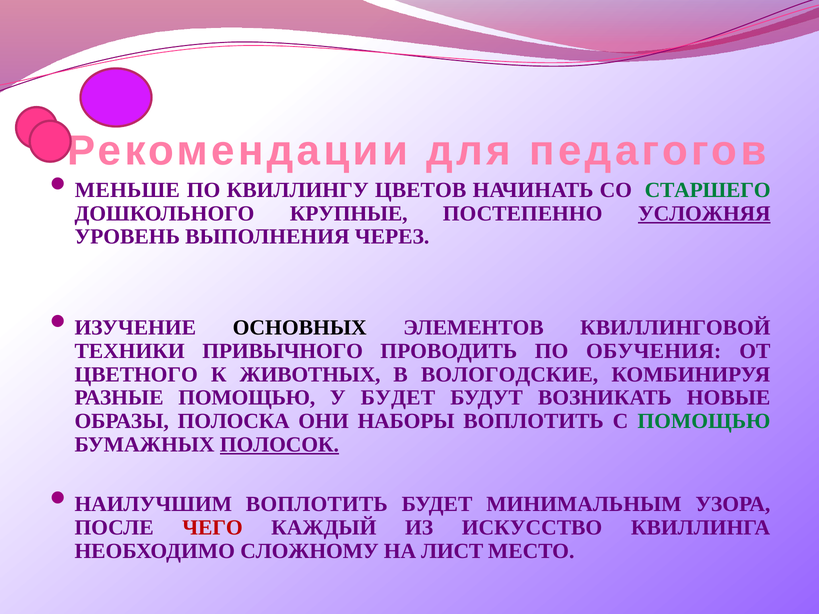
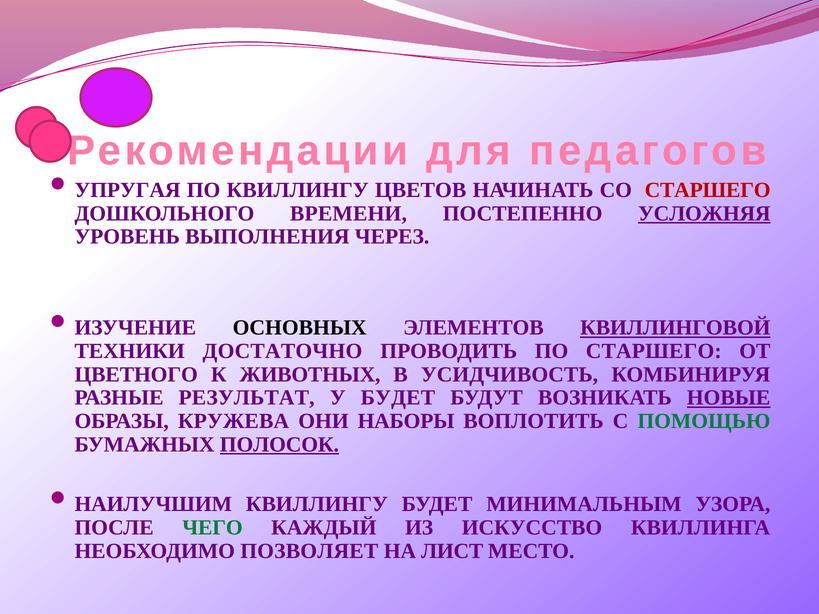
МЕНЬШЕ: МЕНЬШЕ -> УПРУГАЯ (128, 190)
СТАРШЕГО colour: green -> red (708, 190)
КРУПНЫЕ: КРУПНЫЕ -> ВРЕМЕНИ (348, 214)
КВИЛЛИНГОВОЙ underline: none -> present (675, 328)
ПРИВЫЧНОГО: ПРИВЫЧНОГО -> ДОСТАТОЧНО (282, 351)
ПО ОБУЧЕНИЯ: ОБУЧЕНИЯ -> СТАРШЕГО (654, 351)
ВОЛОГОДСКИЕ: ВОЛОГОДСКИЕ -> УСИДЧИВОСТЬ (510, 375)
РАЗНЫЕ ПОМОЩЬЮ: ПОМОЩЬЮ -> РЕЗУЛЬТАТ (247, 398)
НОВЫЕ underline: none -> present (729, 398)
ПОЛОСКА: ПОЛОСКА -> КРУЖЕВА (234, 421)
НАИЛУЧШИМ ВОПЛОТИТЬ: ВОПЛОТИТЬ -> КВИЛЛИНГУ (317, 505)
ЧЕГО colour: red -> green (213, 528)
СЛОЖНОМУ: СЛОЖНОМУ -> ПОЗВОЛЯЕТ (309, 551)
